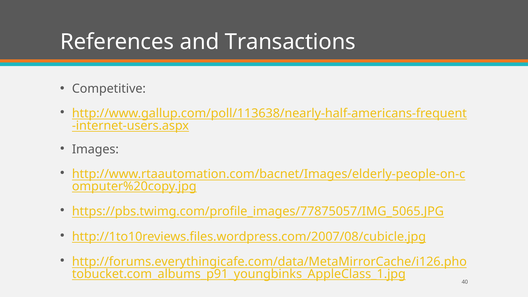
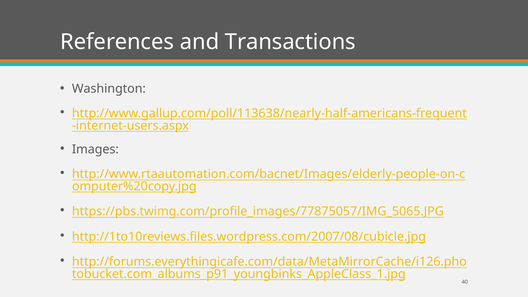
Competitive: Competitive -> Washington (109, 89)
